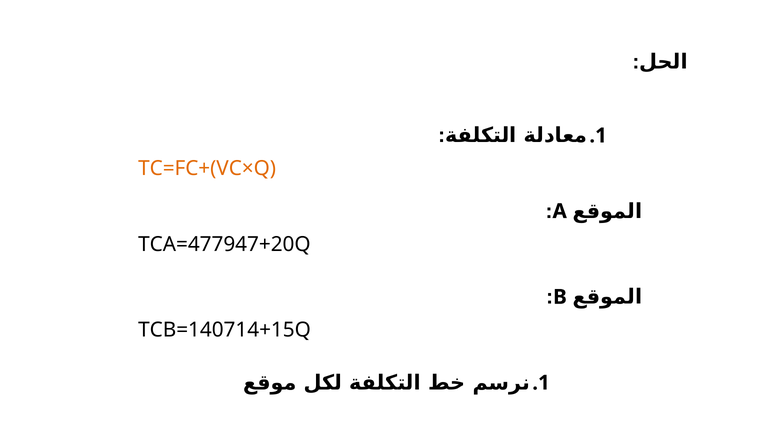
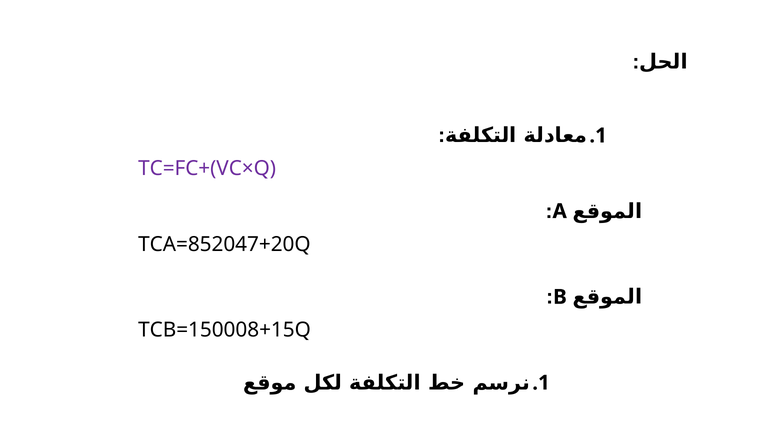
TC=FC+(VC×Q colour: orange -> purple (207, 169)
TCA=477947+20Q: TCA=477947+20Q -> TCA=852047+20Q (224, 244)
TCB=140714+15Q: TCB=140714+15Q -> TCB=150008+15Q (225, 330)
